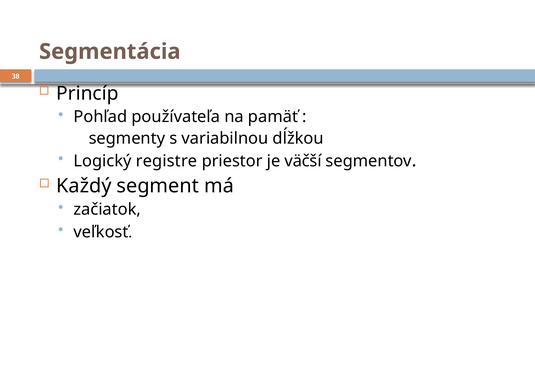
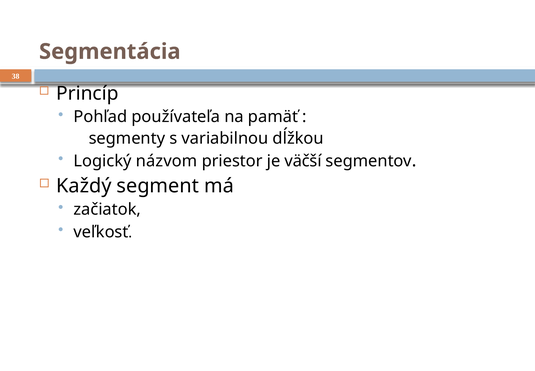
registre: registre -> názvom (167, 161)
